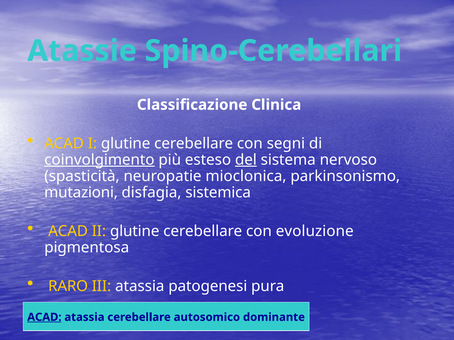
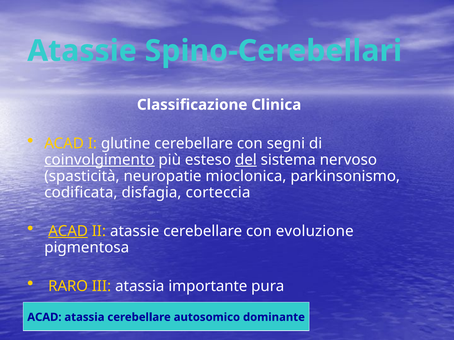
mutazioni: mutazioni -> codificata (81, 193)
sistemica: sistemica -> corteccia (218, 193)
ACAD underline: none -> present (68, 231)
II glutine: glutine -> atassie (135, 231)
patogenesi: patogenesi -> importante (208, 286)
ACAD underline: present -> none (44, 318)
